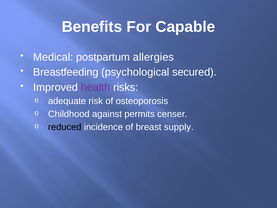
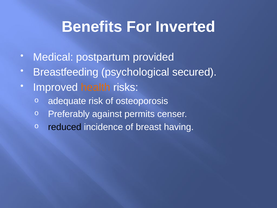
Capable: Capable -> Inverted (185, 27)
allergies: allergies -> provided (154, 57)
health colour: purple -> orange (96, 87)
Childhood: Childhood -> Preferably (69, 114)
supply: supply -> having (179, 127)
